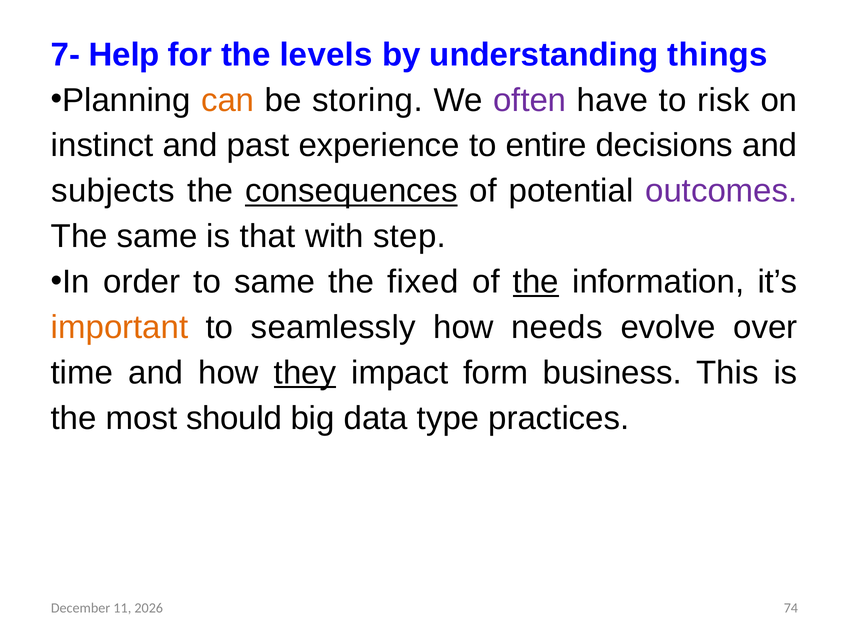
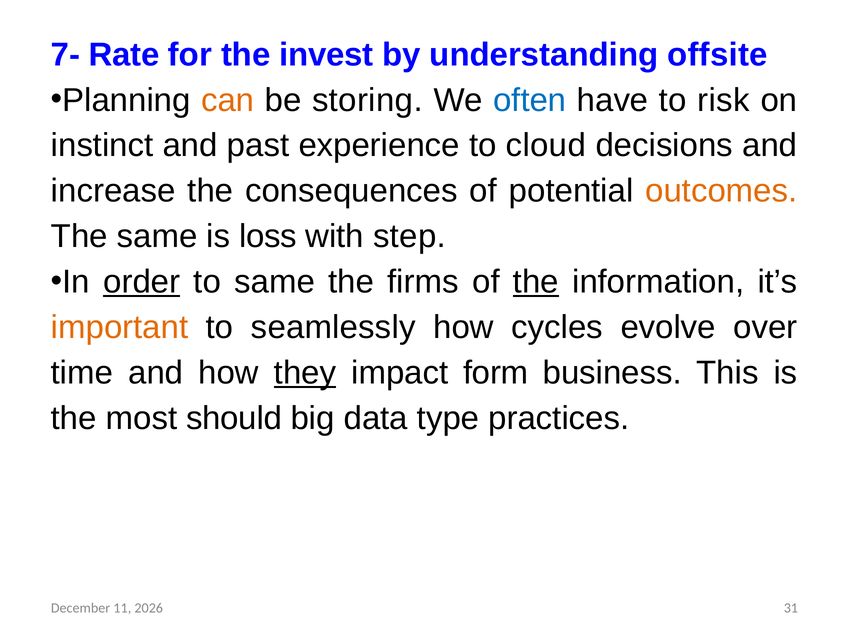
Help: Help -> Rate (124, 55)
levels: levels -> invest (326, 55)
things: things -> offsite (718, 55)
often colour: purple -> blue (530, 100)
entire: entire -> cloud (546, 146)
subjects: subjects -> increase (113, 191)
consequences underline: present -> none (351, 191)
outcomes colour: purple -> orange (721, 191)
that: that -> loss (268, 236)
order underline: none -> present (142, 282)
fixed: fixed -> firms (423, 282)
needs: needs -> cycles (557, 327)
74: 74 -> 31 (791, 608)
